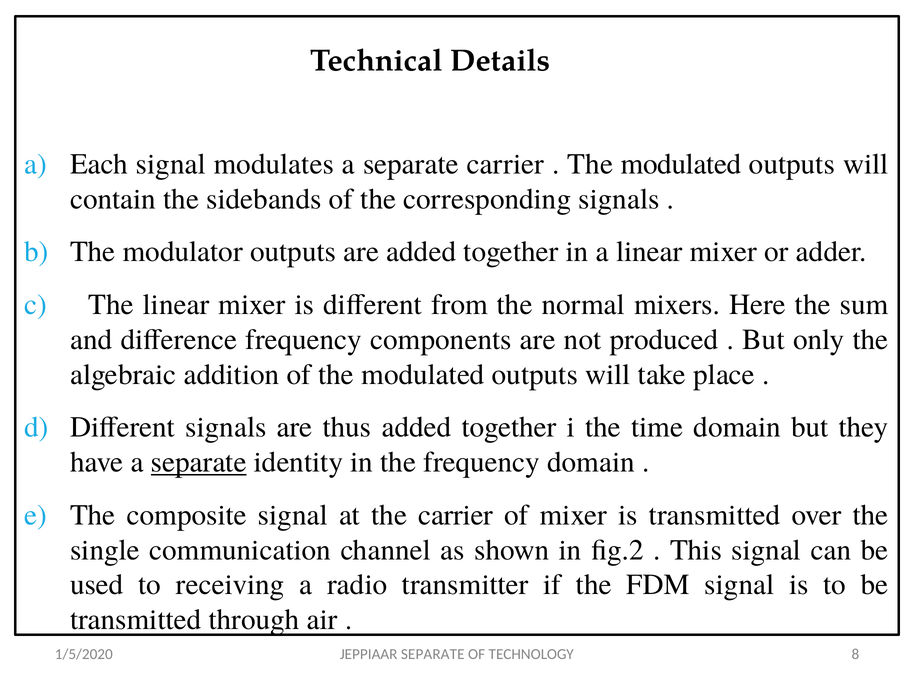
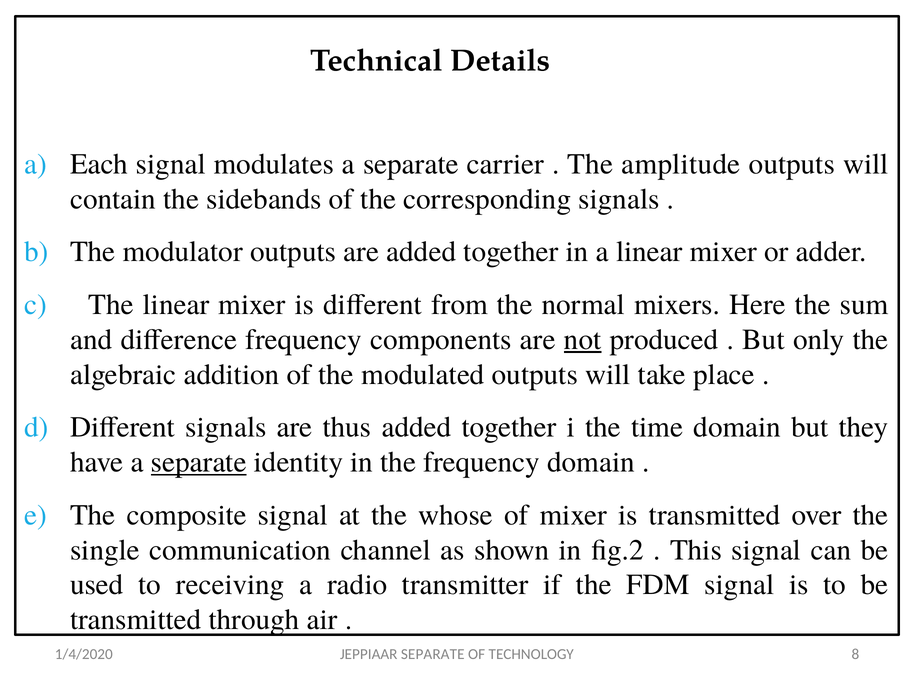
modulated: modulated -> amplitude (681, 164)
not underline: none -> present (583, 340)
the carrier: carrier -> whose (456, 515)
1/5/2020: 1/5/2020 -> 1/4/2020 (84, 655)
